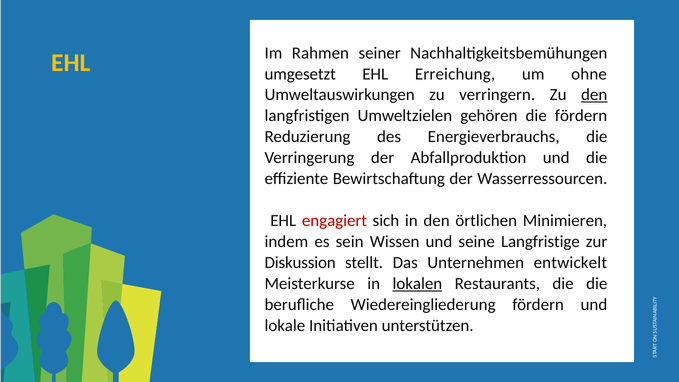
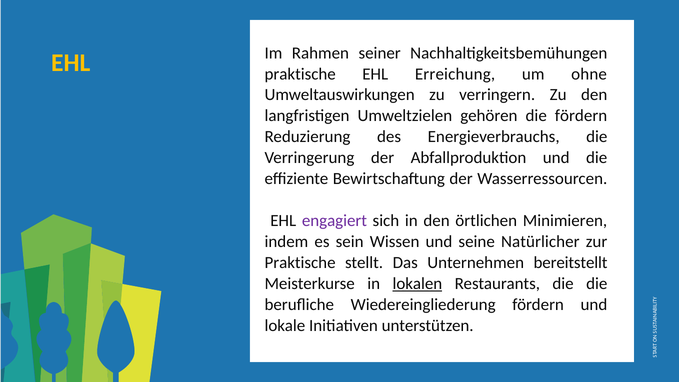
umgesetzt: umgesetzt -> praktische (300, 74)
den underline: present -> none (594, 95)
engagiert colour: red -> purple (334, 221)
Langfristige: Langfristige -> Natürlicher (540, 242)
Diskussion: Diskussion -> Praktische (300, 263)
entwickelt: entwickelt -> bereitstellt (571, 263)
